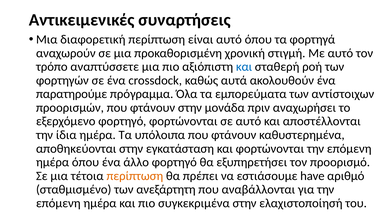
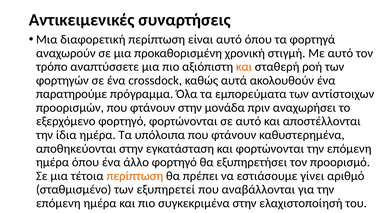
και colour: blue -> orange (244, 67)
have: have -> γίνει (312, 176)
ανεξάρτητη: ανεξάρτητη -> εξυπηρετεί (166, 190)
